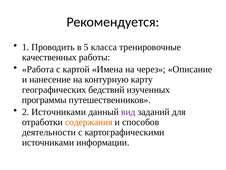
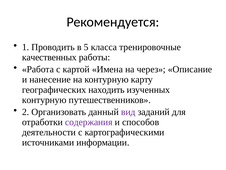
бедствий: бедствий -> находить (106, 89)
программы: программы -> контурную (44, 100)
2 Источниками: Источниками -> Организовать (59, 112)
содержания colour: orange -> purple (89, 122)
